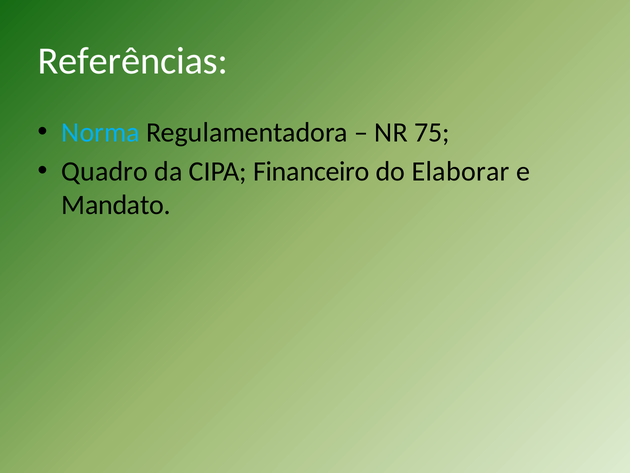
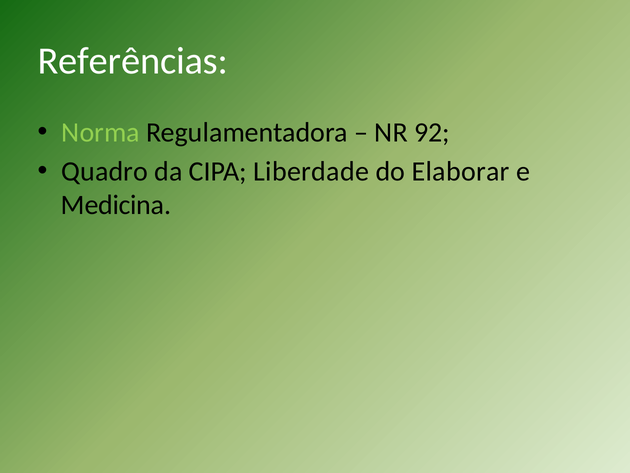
Norma colour: light blue -> light green (101, 132)
75: 75 -> 92 (432, 132)
Financeiro: Financeiro -> Liberdade (311, 171)
Mandato: Mandato -> Medicina (116, 205)
